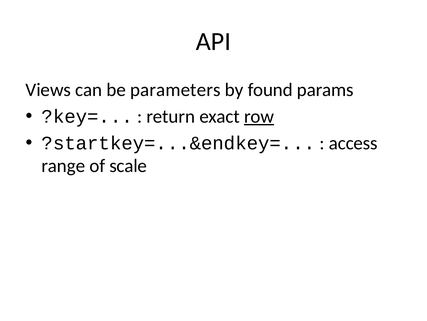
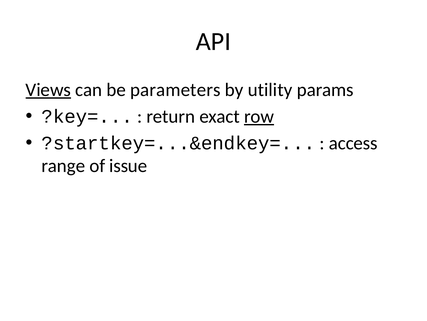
Views underline: none -> present (48, 90)
found: found -> utility (270, 90)
scale: scale -> issue (128, 166)
